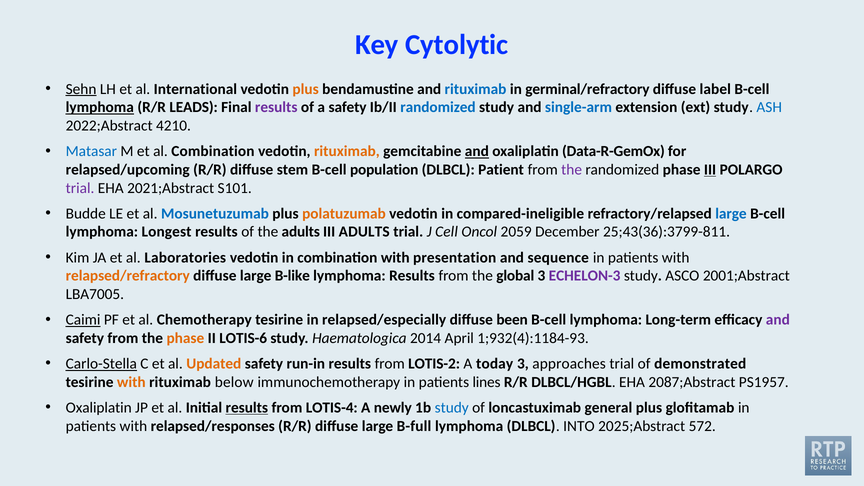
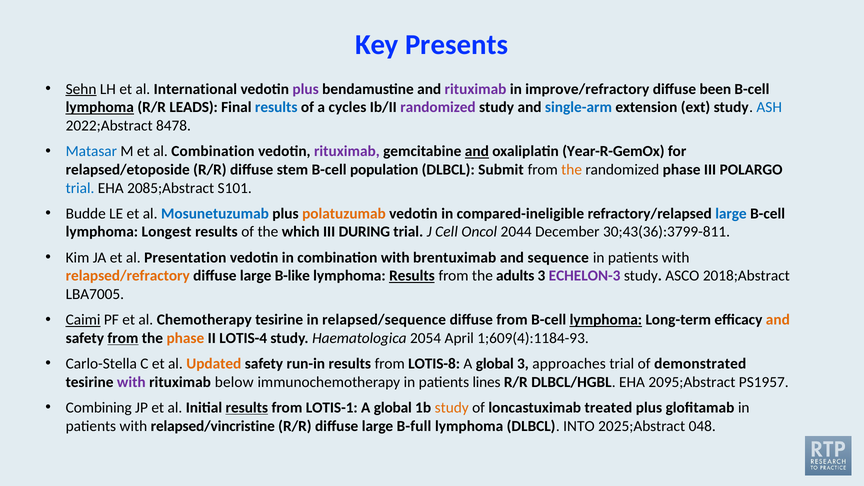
Cytolytic: Cytolytic -> Presents (457, 45)
plus colour: orange -> purple (306, 89)
rituximab colour: blue -> purple (476, 89)
germinal/refractory: germinal/refractory -> improve/refractory (587, 89)
label: label -> been (715, 89)
results colour: purple -> blue (276, 107)
a safety: safety -> cycles (347, 107)
randomized colour: blue -> purple (438, 107)
4210: 4210 -> 8478 (173, 126)
rituximab colour: orange -> purple (347, 151)
Data-R-GemOx: Data-R-GemOx -> Year-R-GemOx (613, 151)
relapsed/upcoming: relapsed/upcoming -> relapsed/etoposide (128, 170)
Patient: Patient -> Submit (501, 170)
the colour: purple -> orange (572, 170)
III underline: present -> none (710, 170)
trial colour: purple -> blue (80, 188)
2021;Abstract: 2021;Abstract -> 2085;Abstract (171, 188)
the adults: adults -> which (301, 232)
III ADULTS: ADULTS -> DURING (364, 232)
2059: 2059 -> 2044 (516, 232)
25;43(36):3799-811: 25;43(36):3799-811 -> 30;43(36):3799-811 (667, 232)
Laboratories: Laboratories -> Presentation (185, 257)
presentation: presentation -> brentuximab (455, 257)
Results underline: none -> present (412, 276)
global: global -> adults (515, 276)
2001;Abstract: 2001;Abstract -> 2018;Abstract (746, 276)
relapsed/especially: relapsed/especially -> relapsed/sequence (384, 320)
diffuse been: been -> from (512, 320)
lymphoma underline: none -> present (606, 320)
and colour: purple -> orange (778, 320)
from underline: none -> present (123, 338)
LOTIS-6: LOTIS-6 -> LOTIS-4 (243, 338)
2014: 2014 -> 2054 (426, 338)
1;932(4):1184-93: 1;932(4):1184-93 -> 1;609(4):1184-93 (533, 338)
Carlo-Stella underline: present -> none (101, 364)
LOTIS-2: LOTIS-2 -> LOTIS-8 (434, 364)
today: today -> global (495, 364)
with colour: orange -> purple (131, 382)
2087;Abstract: 2087;Abstract -> 2095;Abstract (692, 382)
Oxaliplatin: Oxaliplatin -> Combining (99, 408)
LOTIS-4: LOTIS-4 -> LOTIS-1 (332, 408)
newly: newly -> global (393, 408)
study colour: blue -> orange (452, 408)
general: general -> treated (608, 408)
relapsed/responses: relapsed/responses -> relapsed/vincristine (213, 426)
572: 572 -> 048 (702, 426)
